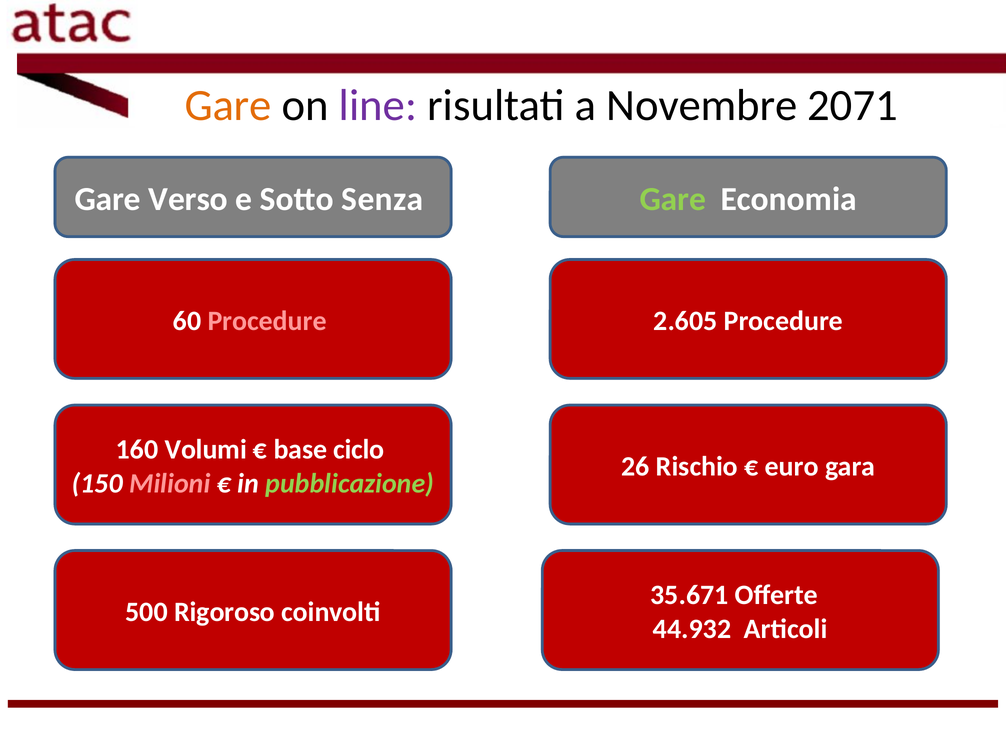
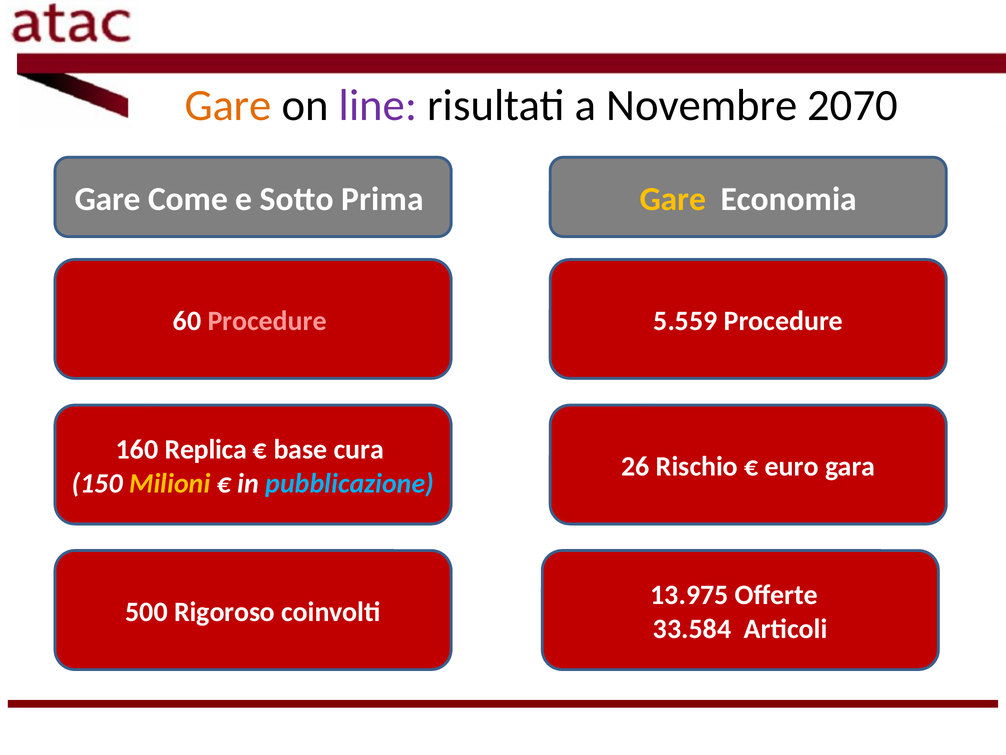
2071: 2071 -> 2070 (853, 105)
Verso: Verso -> Come (188, 199)
Senza: Senza -> Prima (382, 199)
Gare colour: light green -> yellow (673, 199)
2.605: 2.605 -> 5.559 (685, 321)
Volumi: Volumi -> Replica (206, 449)
ciclo: ciclo -> cura (359, 449)
Milioni colour: pink -> yellow (170, 483)
pubblicazione colour: light green -> light blue (350, 483)
35.671: 35.671 -> 13.975 (689, 595)
44.932: 44.932 -> 33.584 (692, 628)
